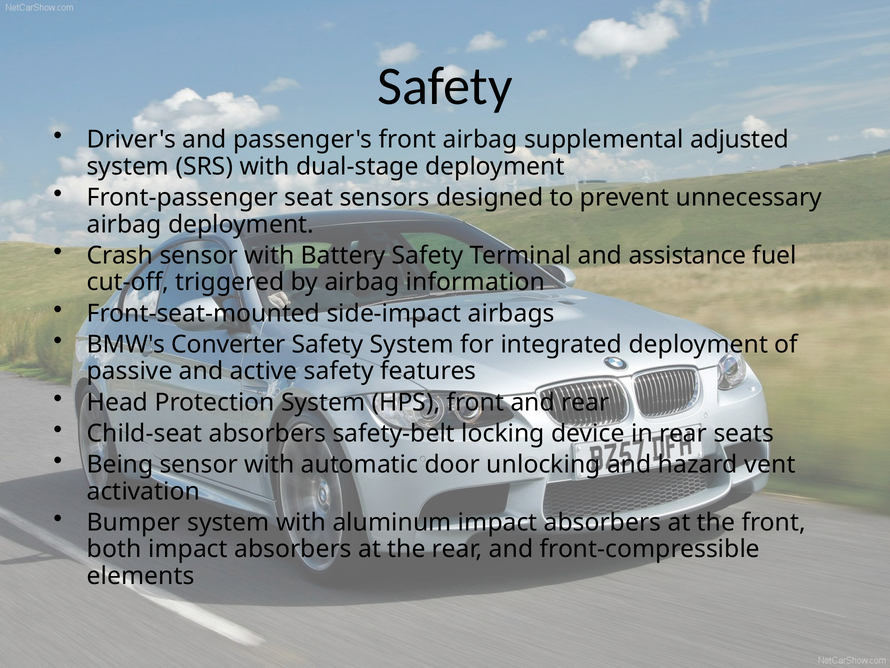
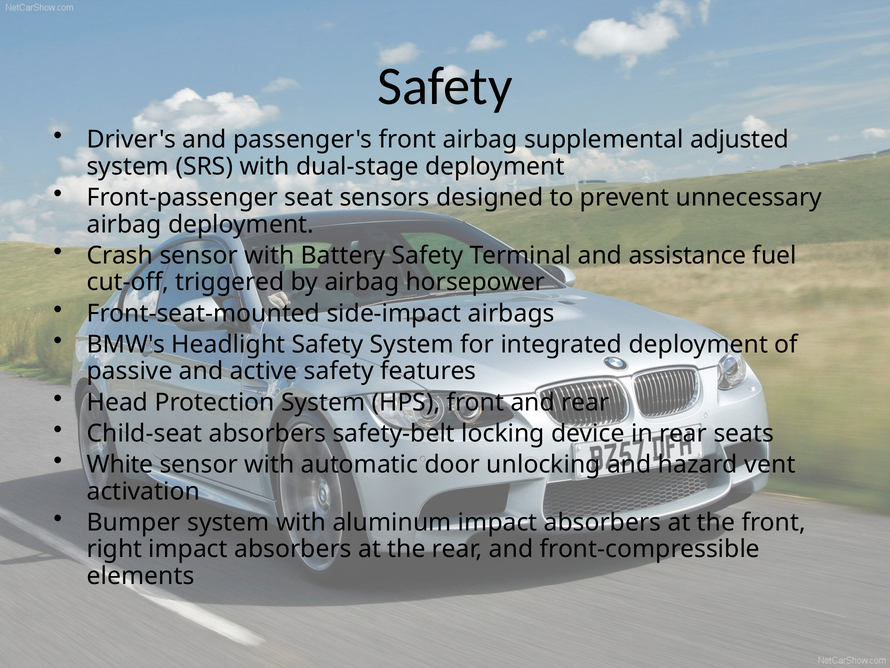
information: information -> horsepower (475, 282)
Converter: Converter -> Headlight (228, 344)
Being: Being -> White (120, 464)
both: both -> right (114, 549)
